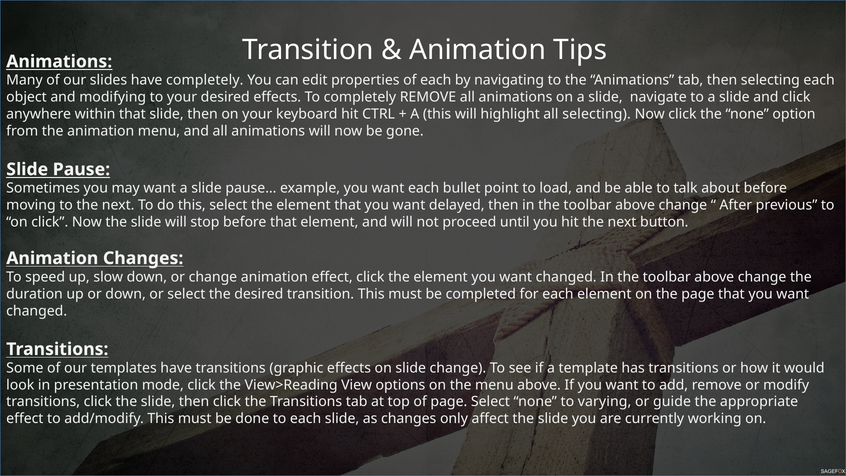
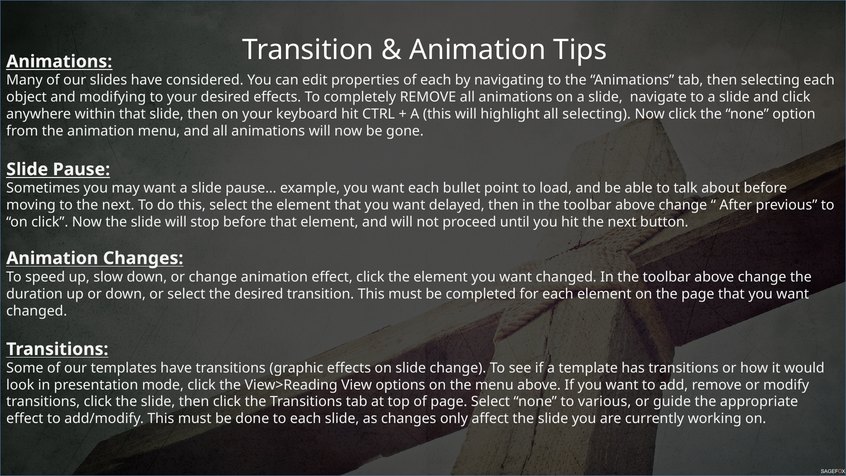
have completely: completely -> considered (205, 80)
varying: varying -> various (605, 402)
